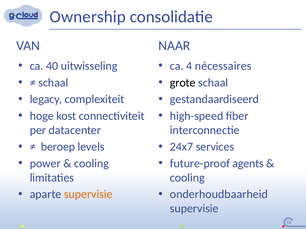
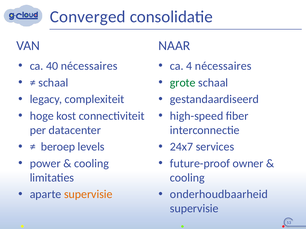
Ownership: Ownership -> Converged (88, 17)
40 uitwisseling: uitwisseling -> nécessaires (89, 66)
grote colour: black -> green (183, 83)
agents: agents -> owner (248, 164)
